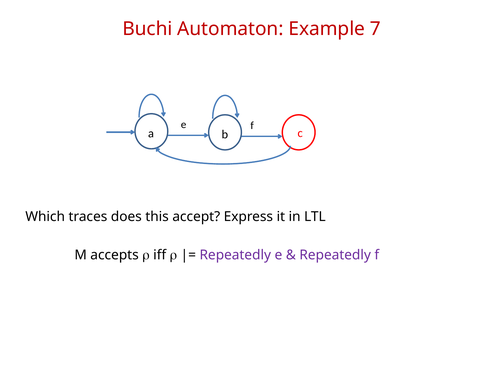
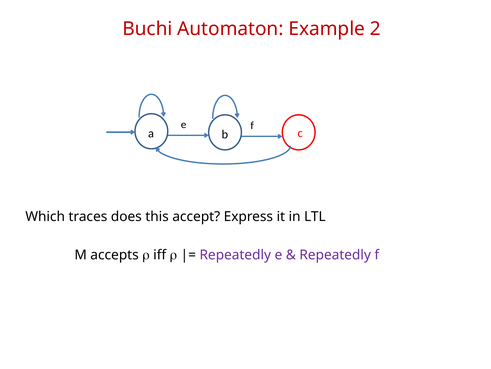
7: 7 -> 2 (375, 29)
